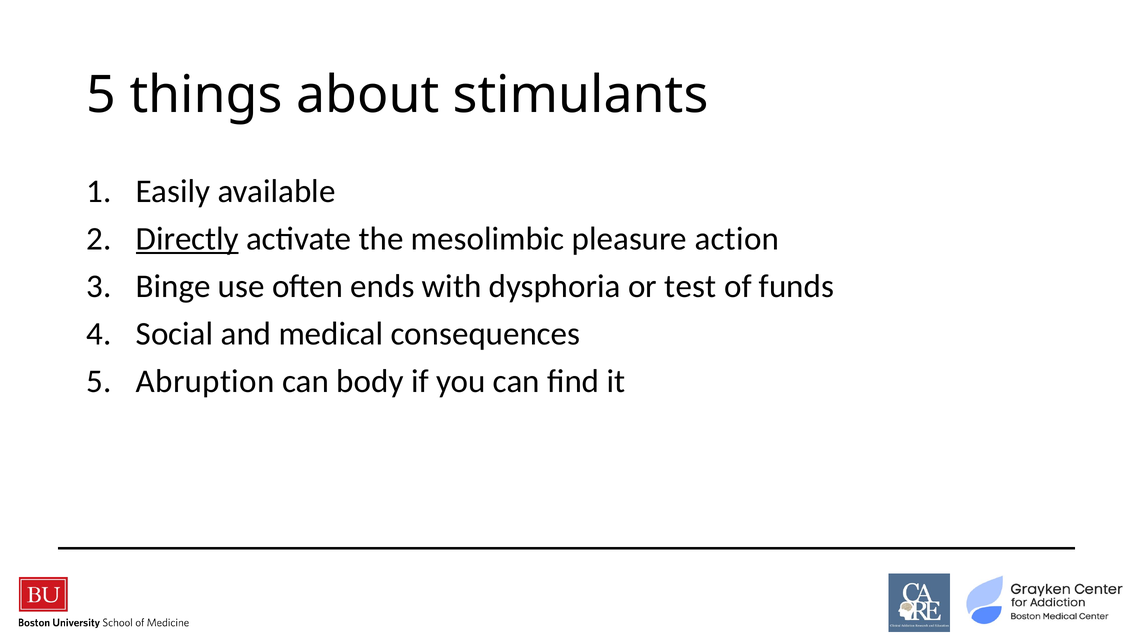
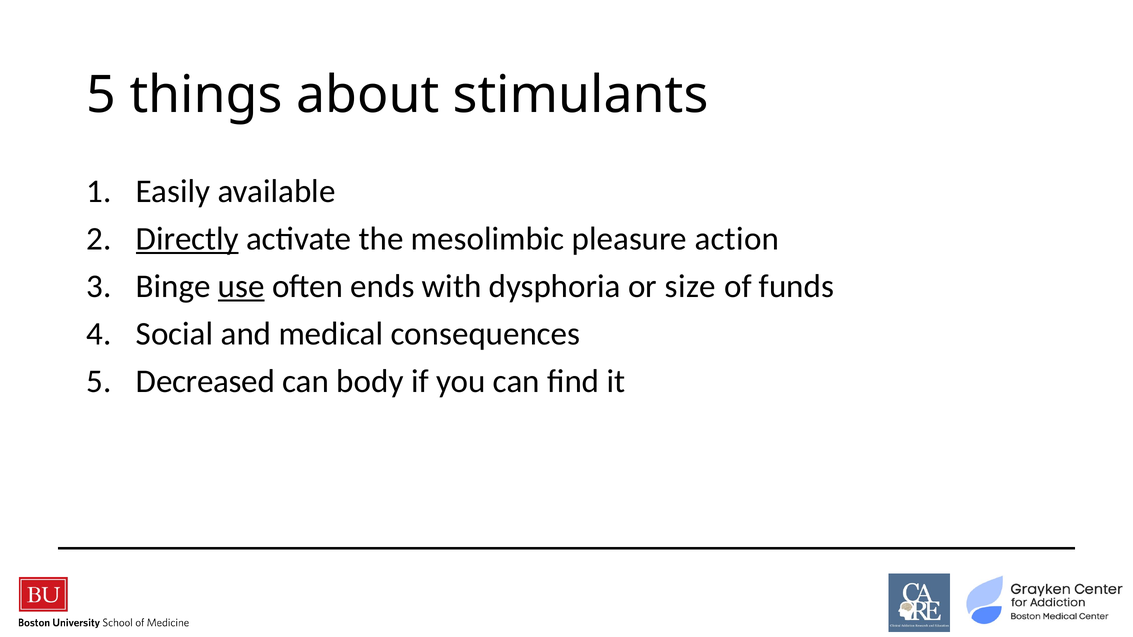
use underline: none -> present (241, 287)
test: test -> size (690, 287)
Abruption: Abruption -> Decreased (205, 382)
